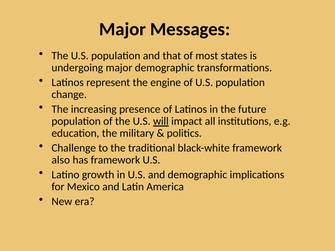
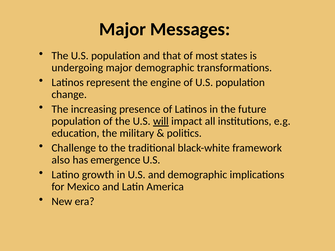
has framework: framework -> emergence (115, 160)
